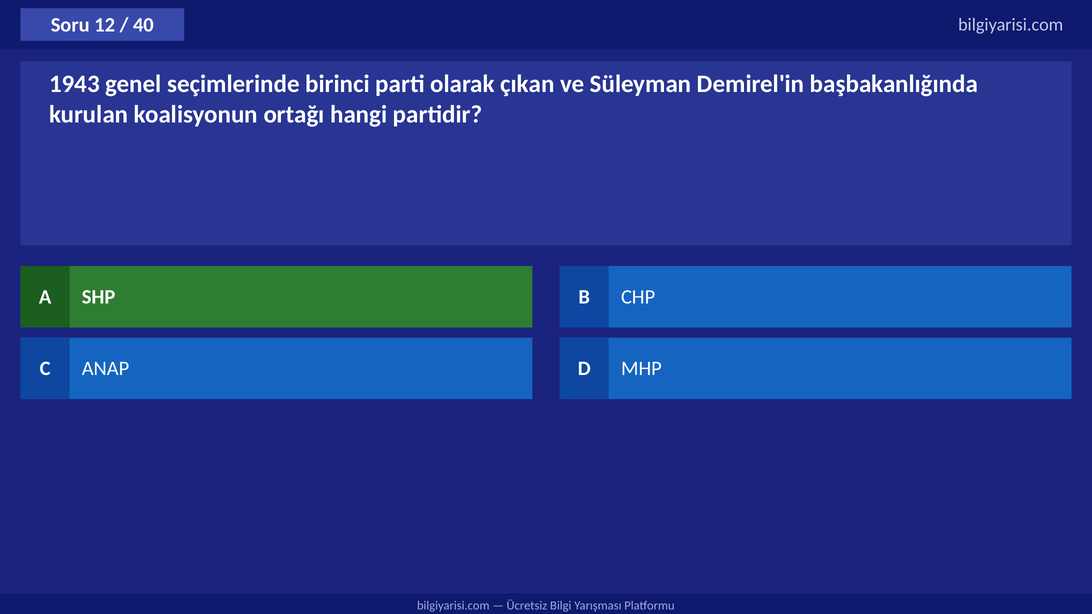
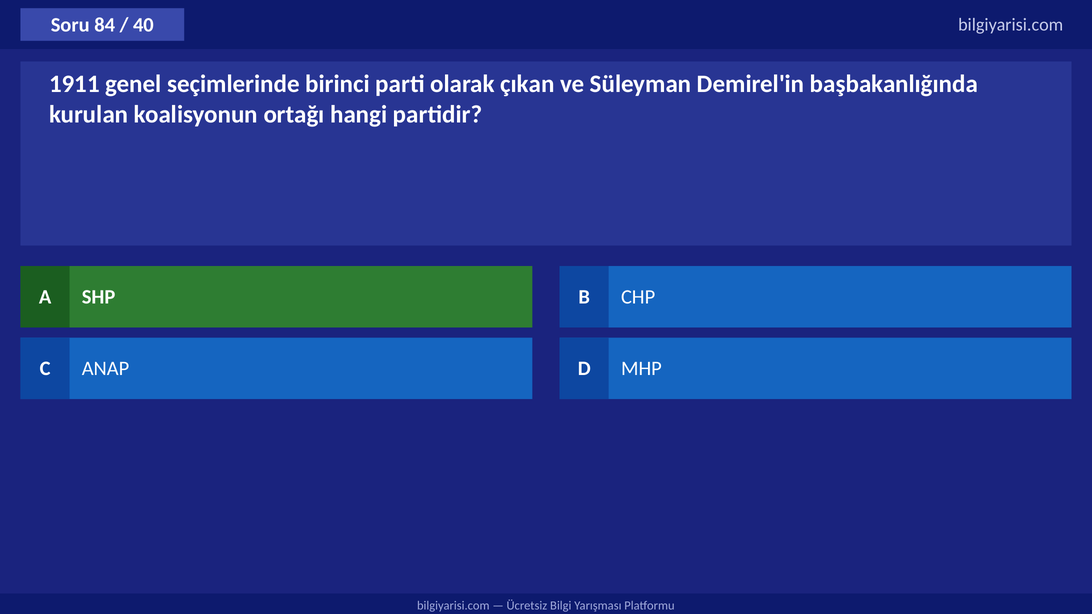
12: 12 -> 84 (105, 25)
1943: 1943 -> 1911 (74, 84)
